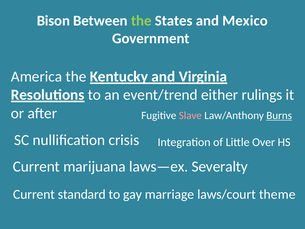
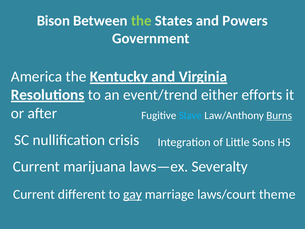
Mexico: Mexico -> Powers (245, 21)
rulings: rulings -> efforts (262, 95)
Slave colour: pink -> light blue (190, 115)
Over: Over -> Sons (264, 142)
standard: standard -> different (82, 194)
gay underline: none -> present (133, 194)
